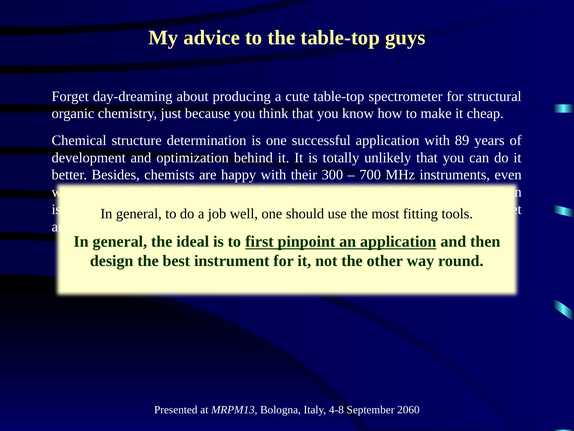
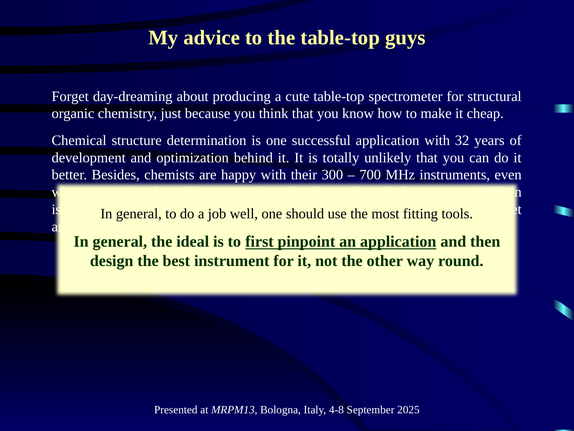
89: 89 -> 32 (462, 140)
2060: 2060 -> 2025 (408, 409)
